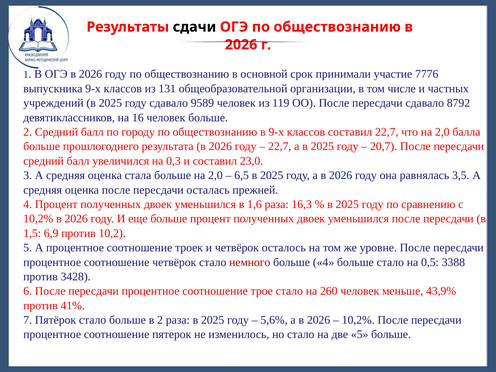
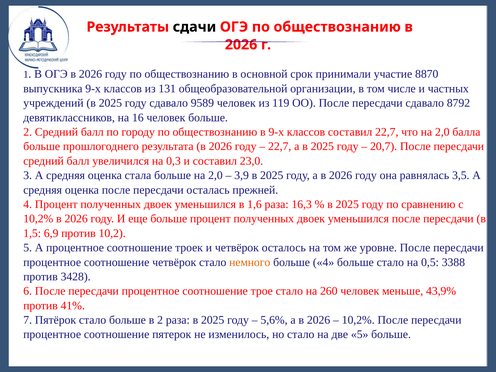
7776: 7776 -> 8870 (427, 74)
6,5: 6,5 -> 3,9 (242, 175)
немного colour: red -> orange (250, 262)
